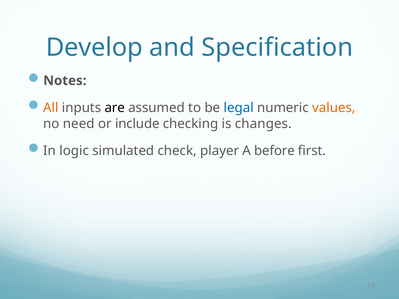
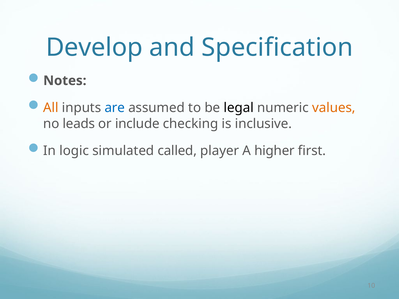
are colour: black -> blue (115, 108)
legal colour: blue -> black (239, 108)
need: need -> leads (79, 124)
changes: changes -> inclusive (263, 124)
check: check -> called (177, 151)
before: before -> higher (275, 151)
